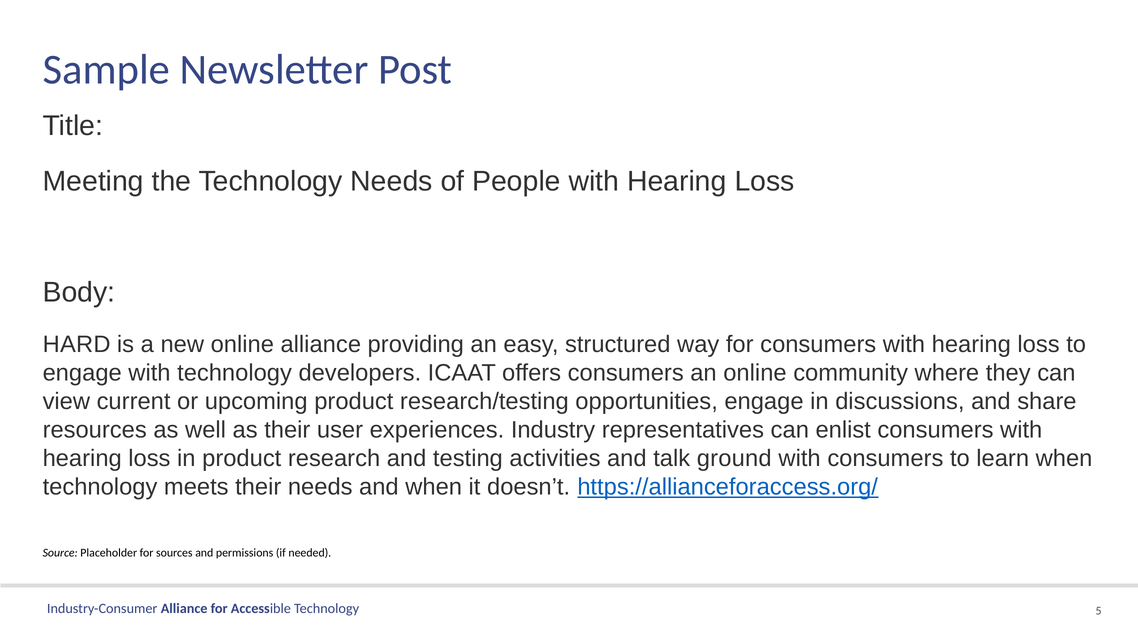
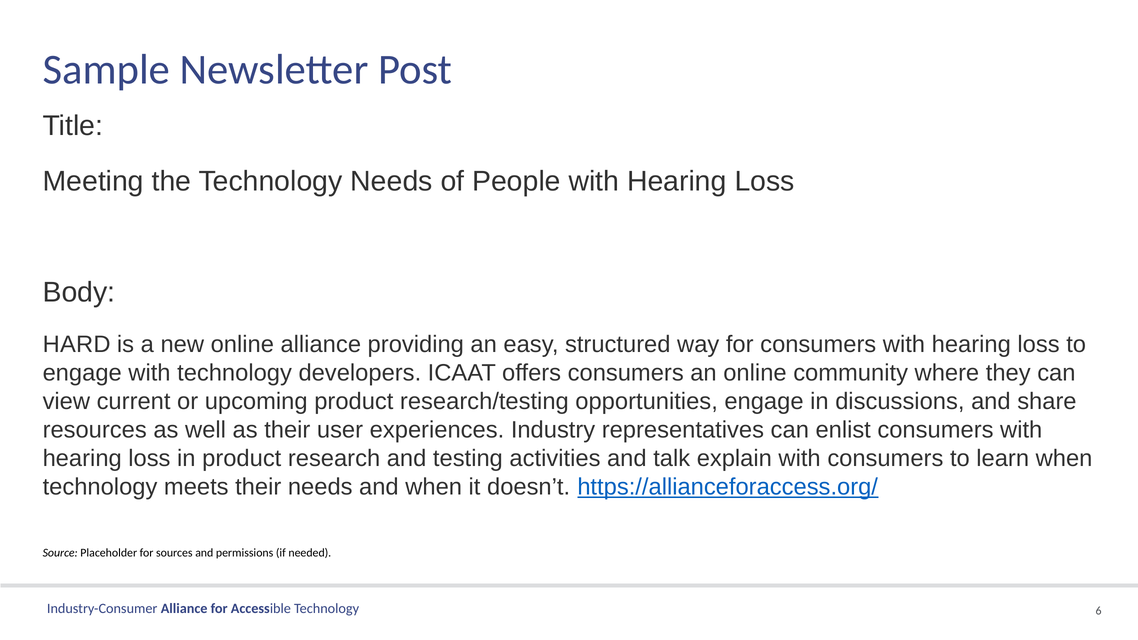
ground: ground -> explain (734, 458)
5: 5 -> 6 (1099, 611)
